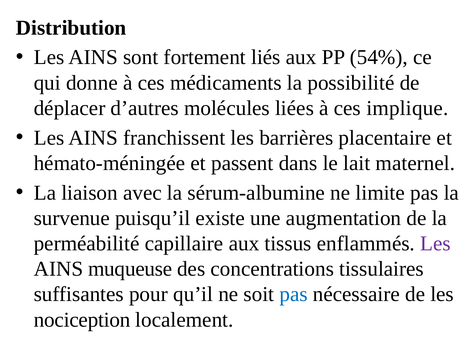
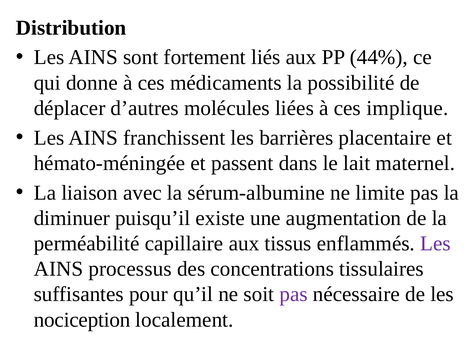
54%: 54% -> 44% (379, 57)
survenue: survenue -> diminuer (72, 218)
muqueuse: muqueuse -> processus (130, 269)
pas colour: blue -> purple (294, 294)
